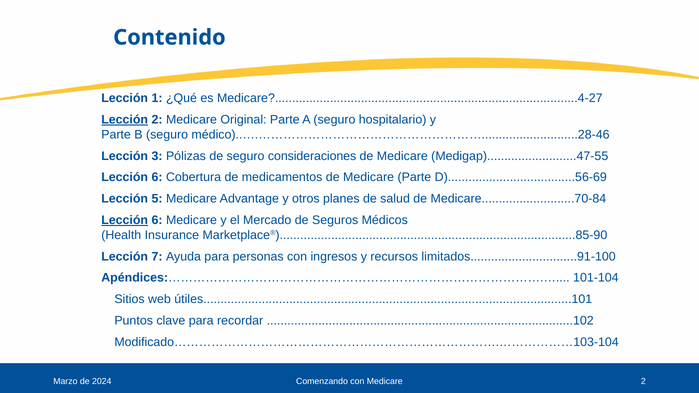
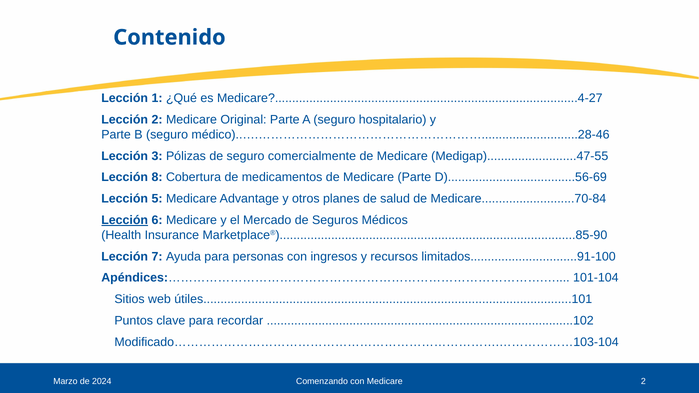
Lección underline: present -> none (125, 120)
consideraciones: consideraciones -> comercialmente (312, 156)
6: 6 -> 8 (157, 177)
